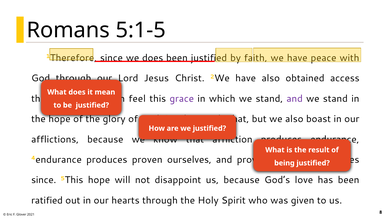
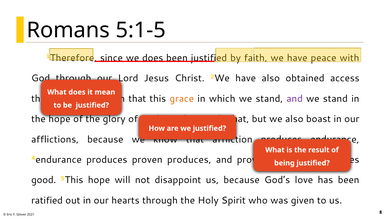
feel: feel -> that (137, 99)
grace colour: purple -> orange (182, 99)
proven ourselves: ourselves -> produces (189, 160)
since: since -> good (44, 180)
